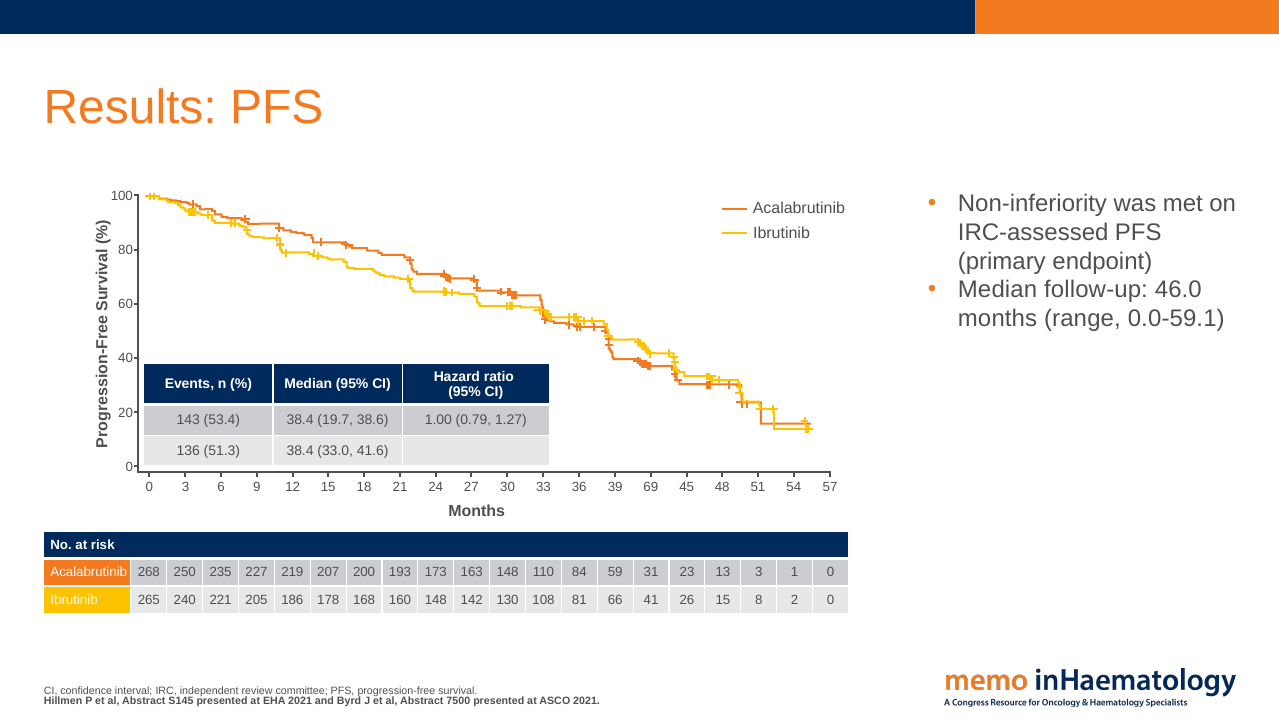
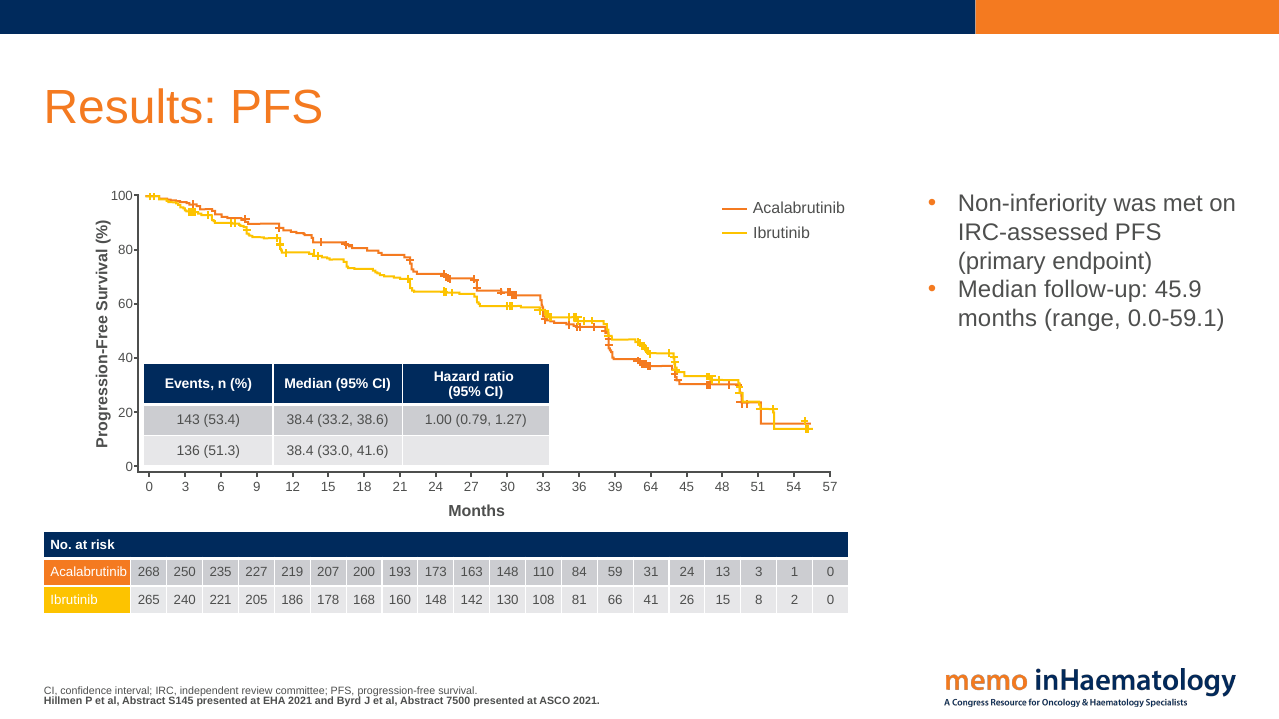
46.0: 46.0 -> 45.9 (1178, 290)
19.7: 19.7 -> 33.2 (335, 420)
69: 69 -> 64 (651, 487)
31 23: 23 -> 24 (687, 573)
